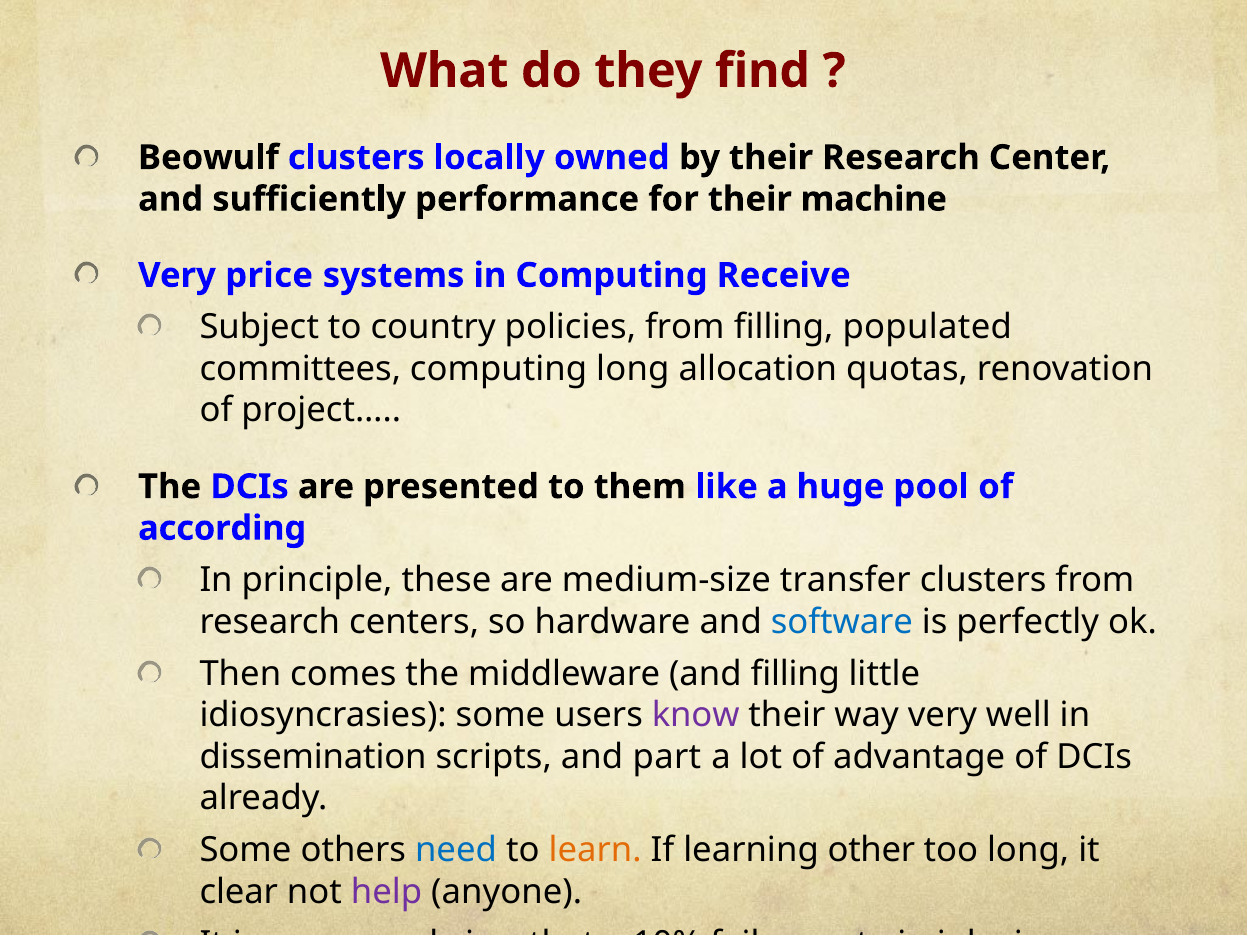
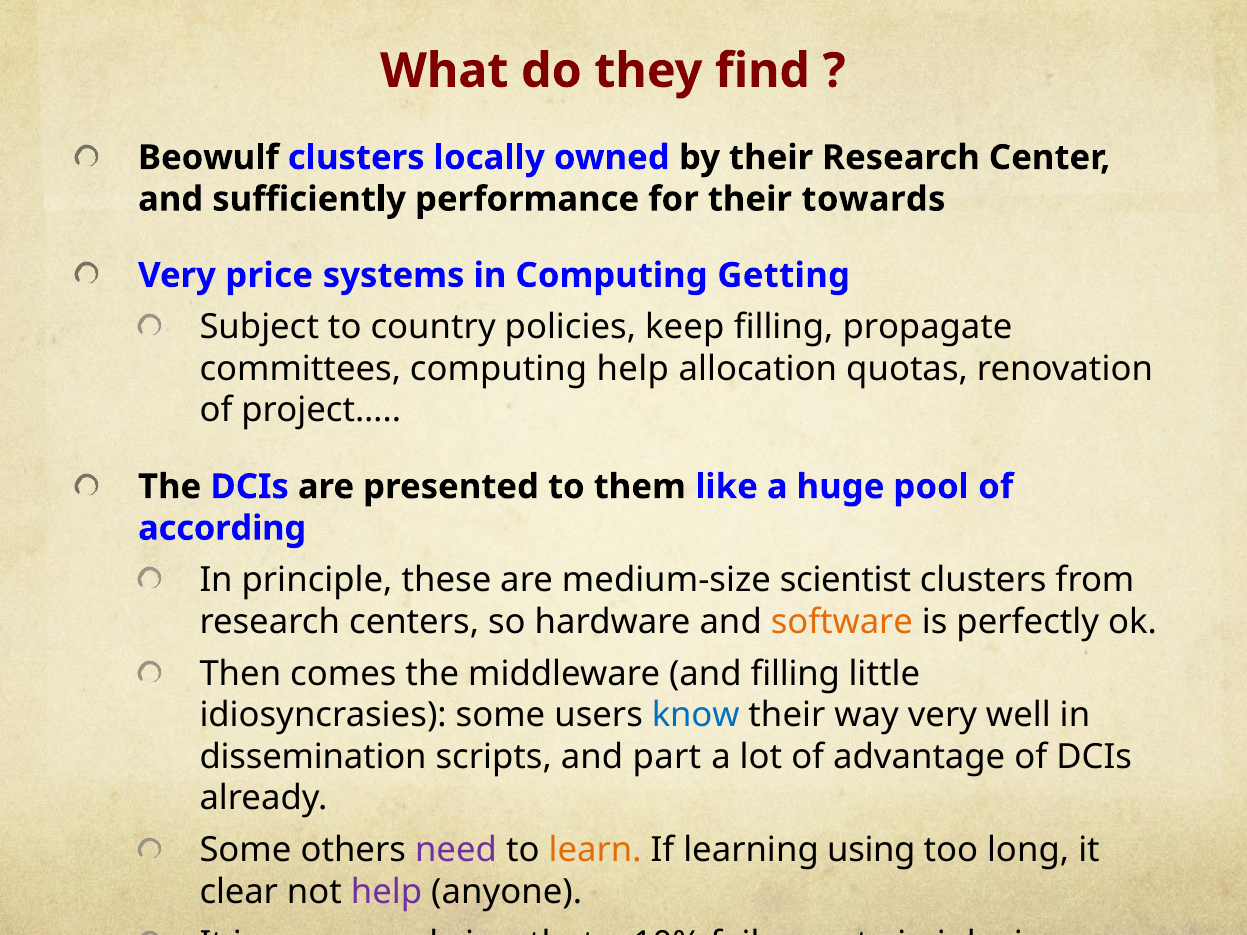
machine: machine -> towards (873, 199)
Receive: Receive -> Getting (784, 275)
policies from: from -> keep (685, 327)
populated: populated -> propagate (927, 327)
computing long: long -> help (633, 369)
transfer: transfer -> scientist (846, 580)
software colour: blue -> orange (842, 622)
know colour: purple -> blue (696, 716)
need colour: blue -> purple (456, 851)
other: other -> using (871, 851)
